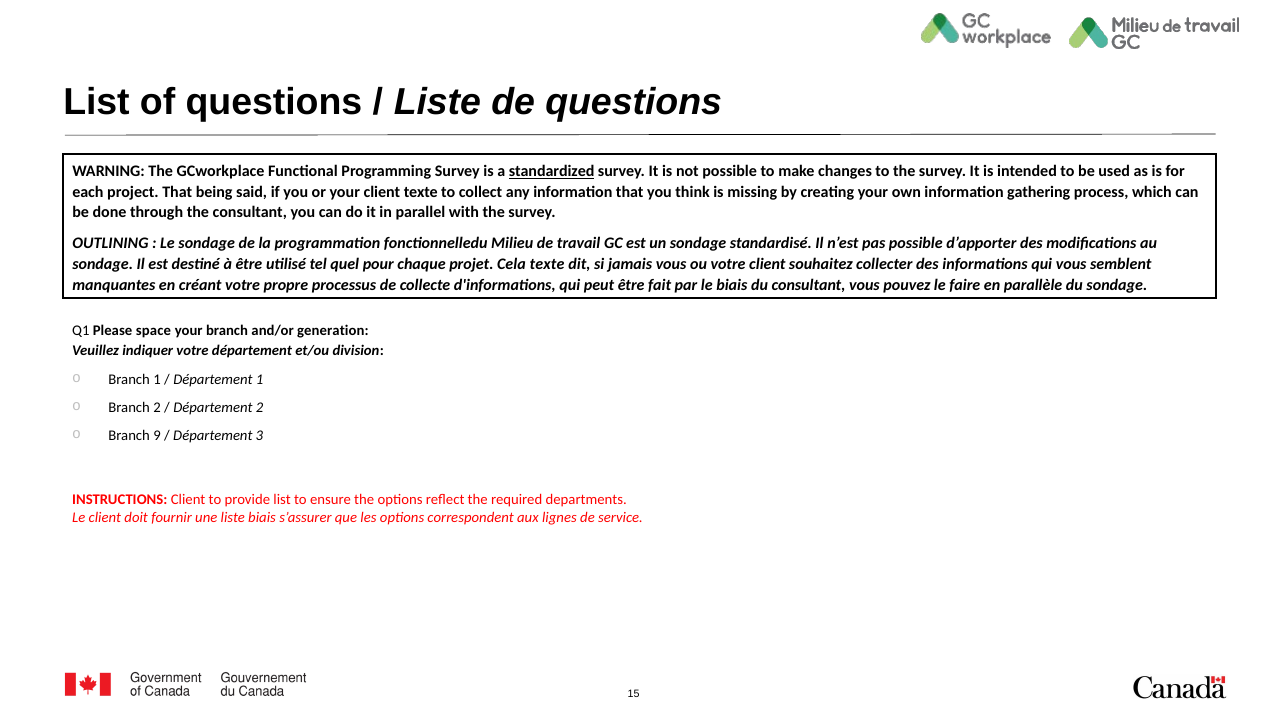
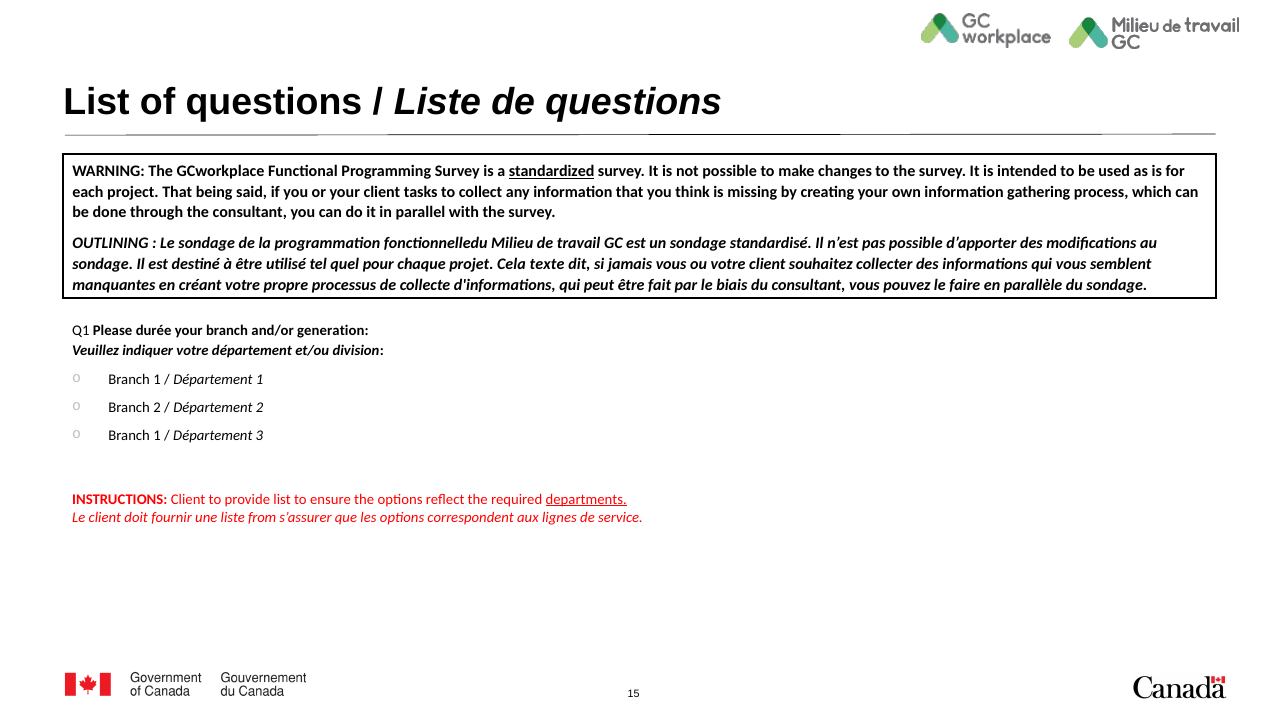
client texte: texte -> tasks (421, 192)
space: space -> durée (154, 330)
9: 9 -> 1 (157, 436)
departments underline: none -> present (586, 499)
liste biais: biais -> from (262, 517)
